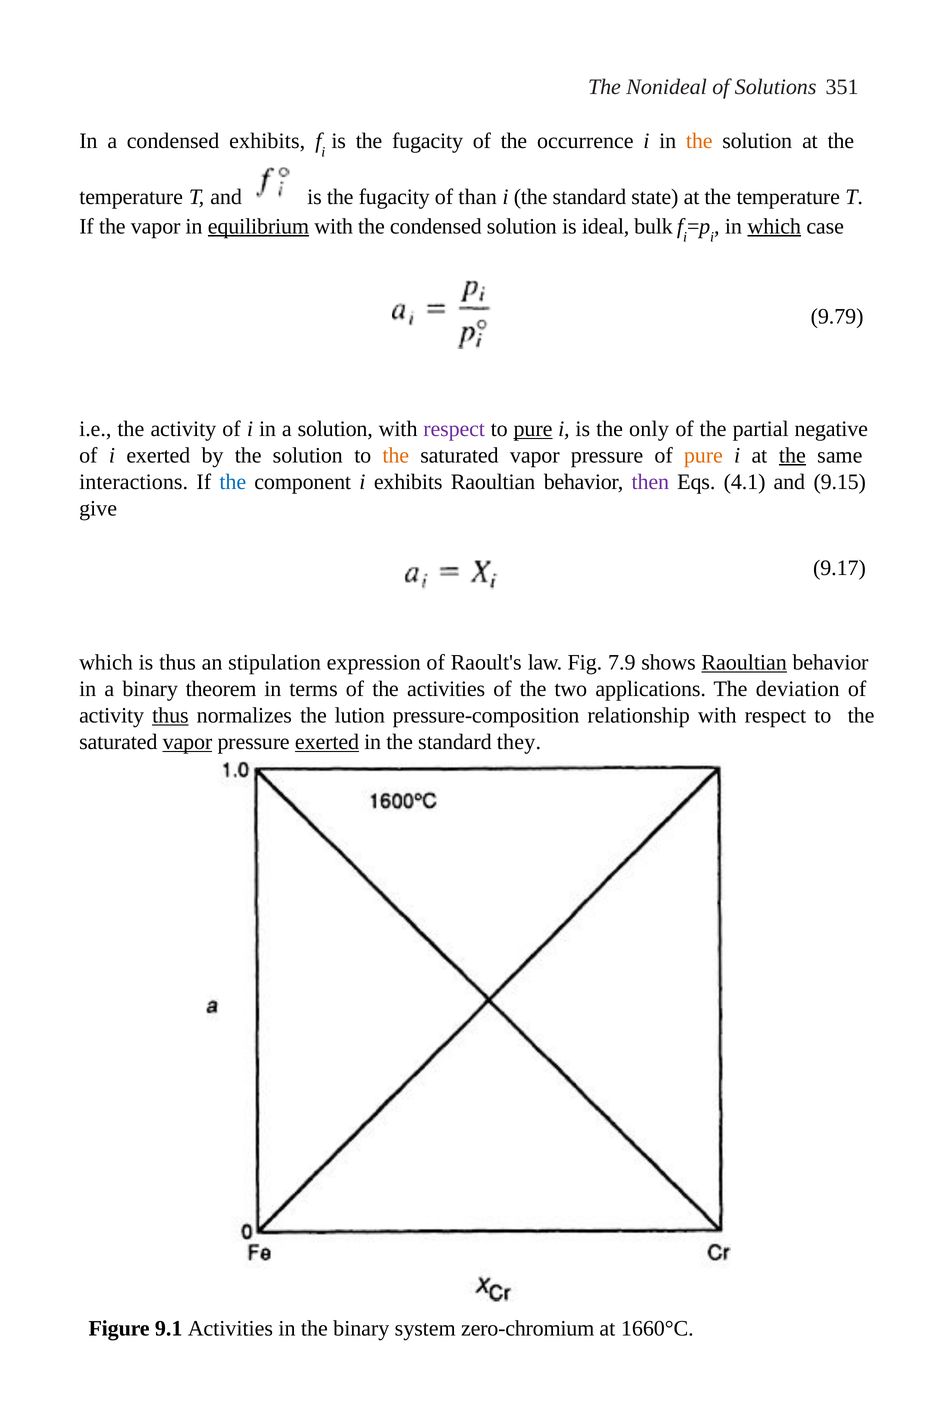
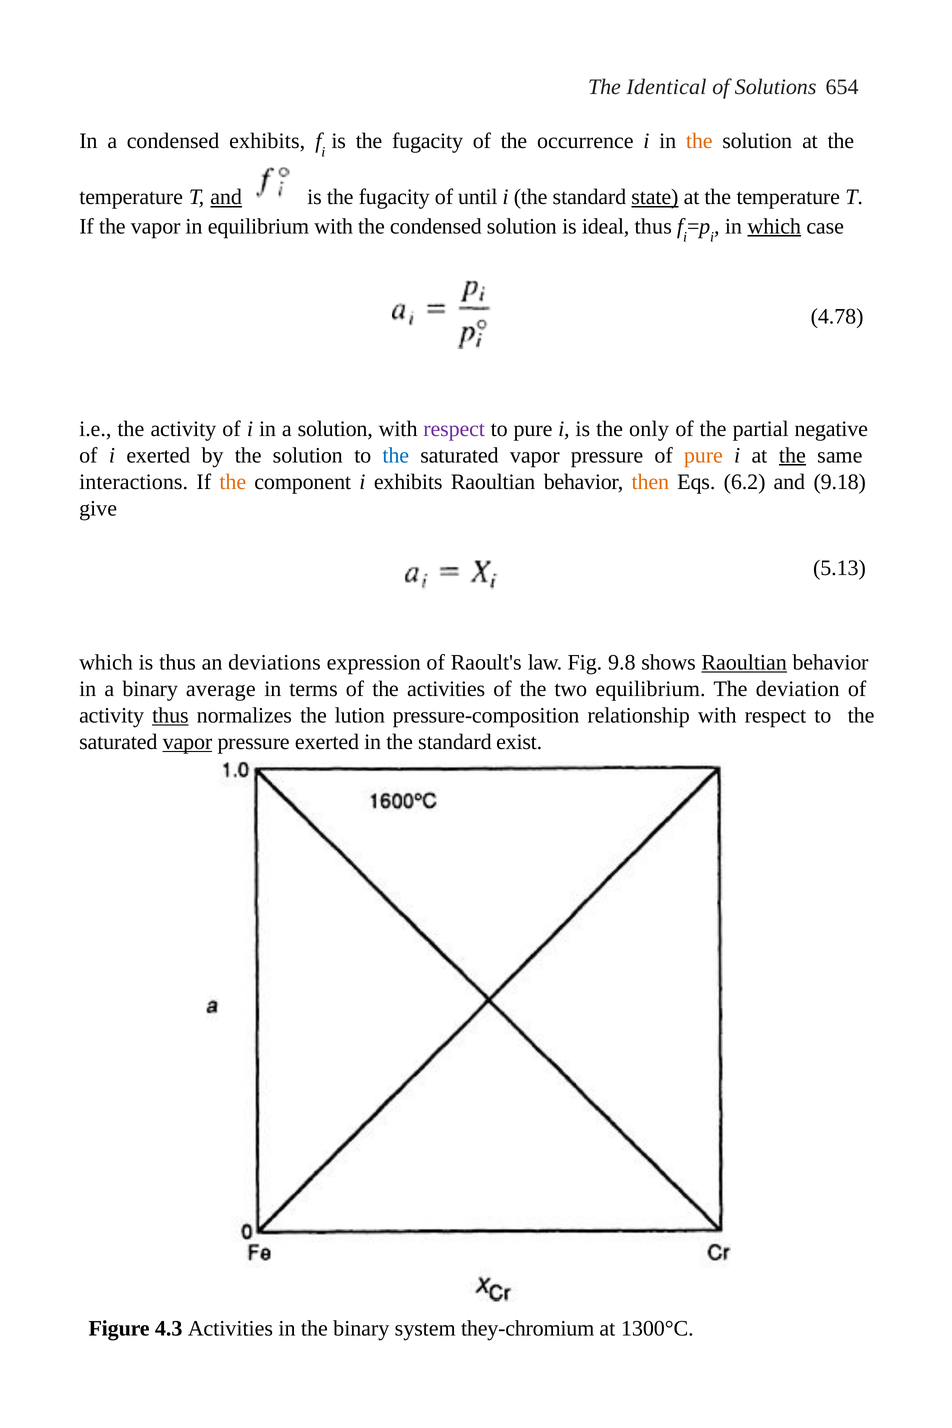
Nonideal: Nonideal -> Identical (666, 87)
351: 351 -> 654 (842, 87)
and underline: none -> present (226, 197)
than: than -> until (478, 197)
state underline: none -> present (655, 197)
equilibrium underline: present -> none (258, 226)
ideal bulk: bulk -> thus (653, 226)
9.79: 9.79 -> 4.78 (837, 317)
pure underline: present -> none (533, 429)
the colour: orange -> blue (396, 455)
the colour: blue -> orange (233, 482)
then colour: purple -> orange (650, 482)
4.1: 4.1 -> 6.2 (745, 482)
9.15: 9.15 -> 9.18 (840, 482)
9.17: 9.17 -> 5.13 (839, 568)
stipulation: stipulation -> deviations (274, 662)
7.9: 7.9 -> 9.8 (622, 662)
theorem: theorem -> average (221, 689)
two applications: applications -> equilibrium (651, 689)
exerted underline: present -> none (327, 742)
they: they -> exist (519, 742)
9.1: 9.1 -> 4.3 (169, 1328)
zero-chromium: zero-chromium -> they-chromium (528, 1328)
1660°C: 1660°C -> 1300°C (657, 1328)
